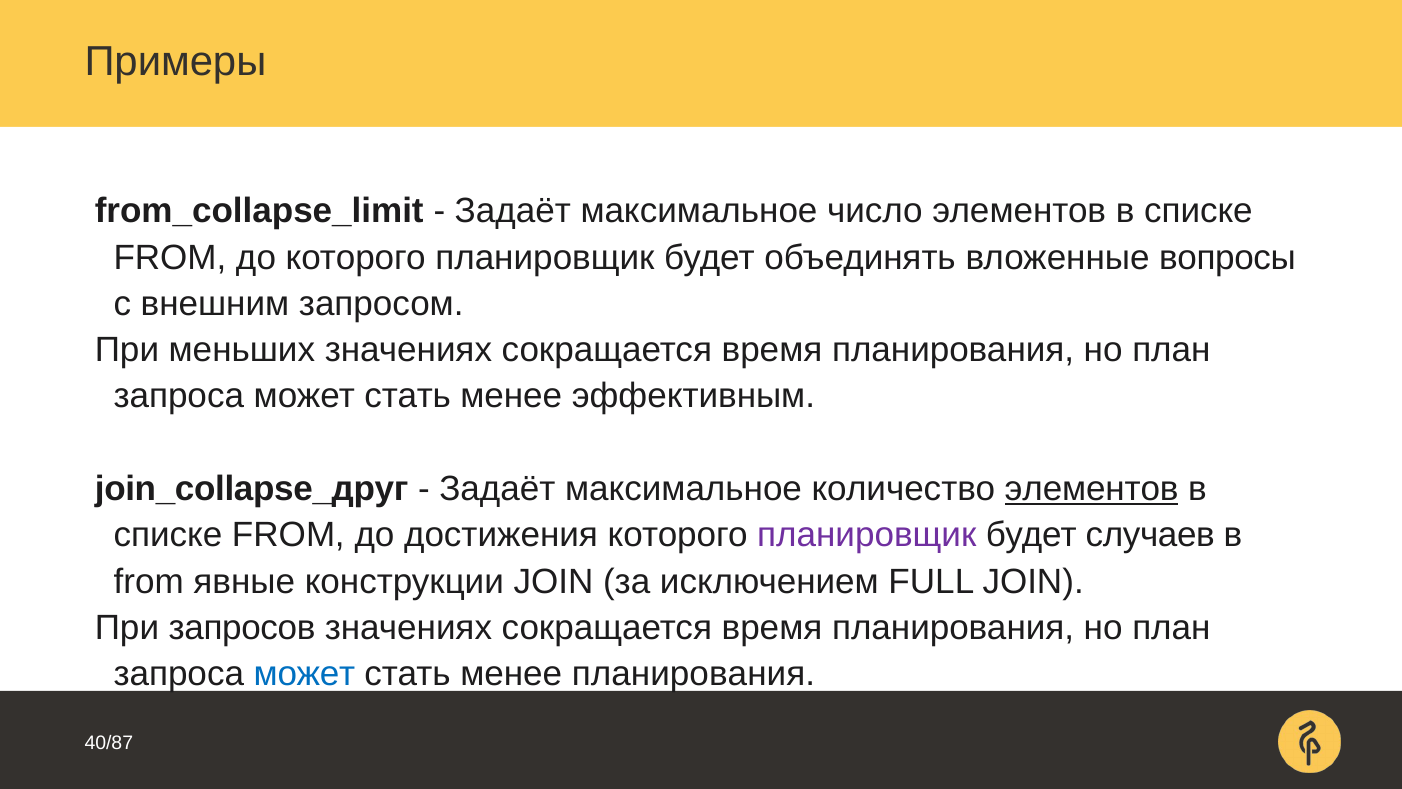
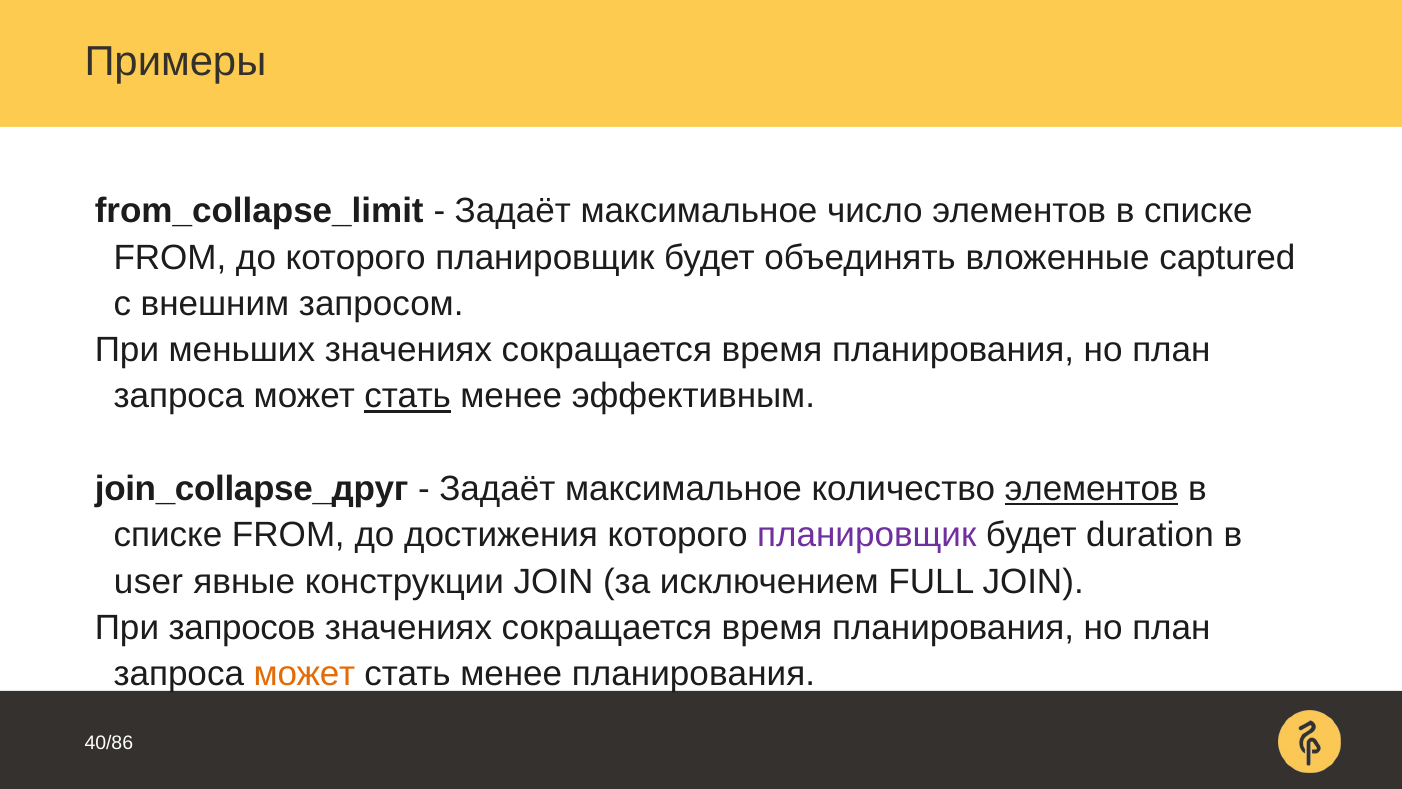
вопросы: вопросы -> captured (1227, 257)
стать underline: none -> present (408, 396)
случаев: случаев -> duration (1150, 535)
from: from -> user (149, 581)
может colour: blue -> orange (304, 674)
40/87: 40/87 -> 40/86 (109, 742)
